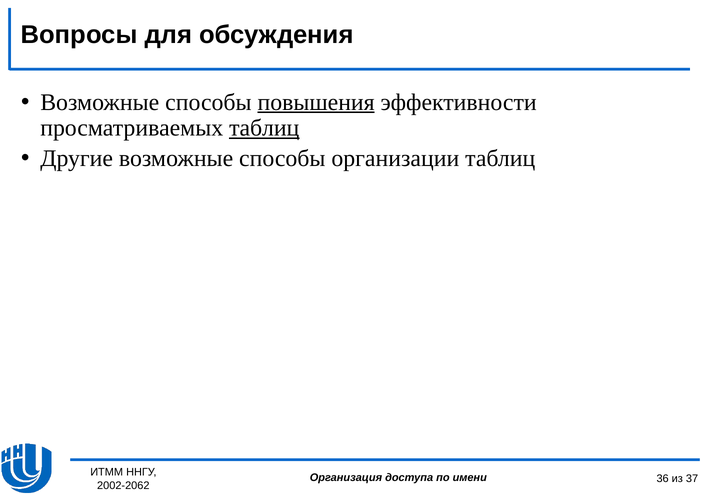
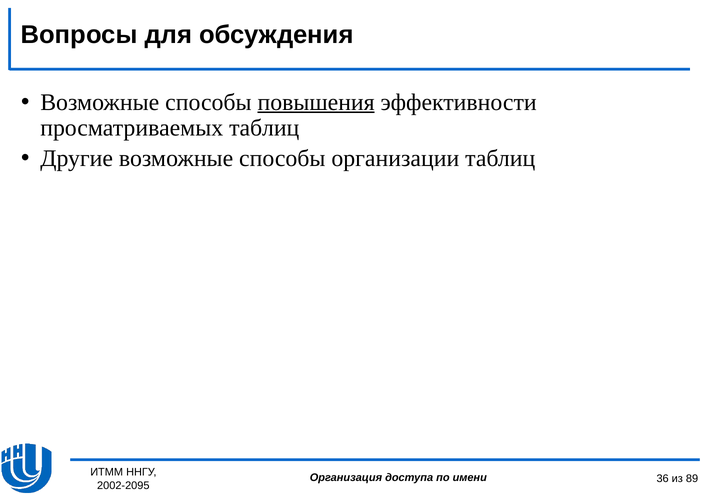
таблиц underline: present -> none (264, 128)
37: 37 -> 89 (692, 479)
2002-2062: 2002-2062 -> 2002-2095 (123, 486)
